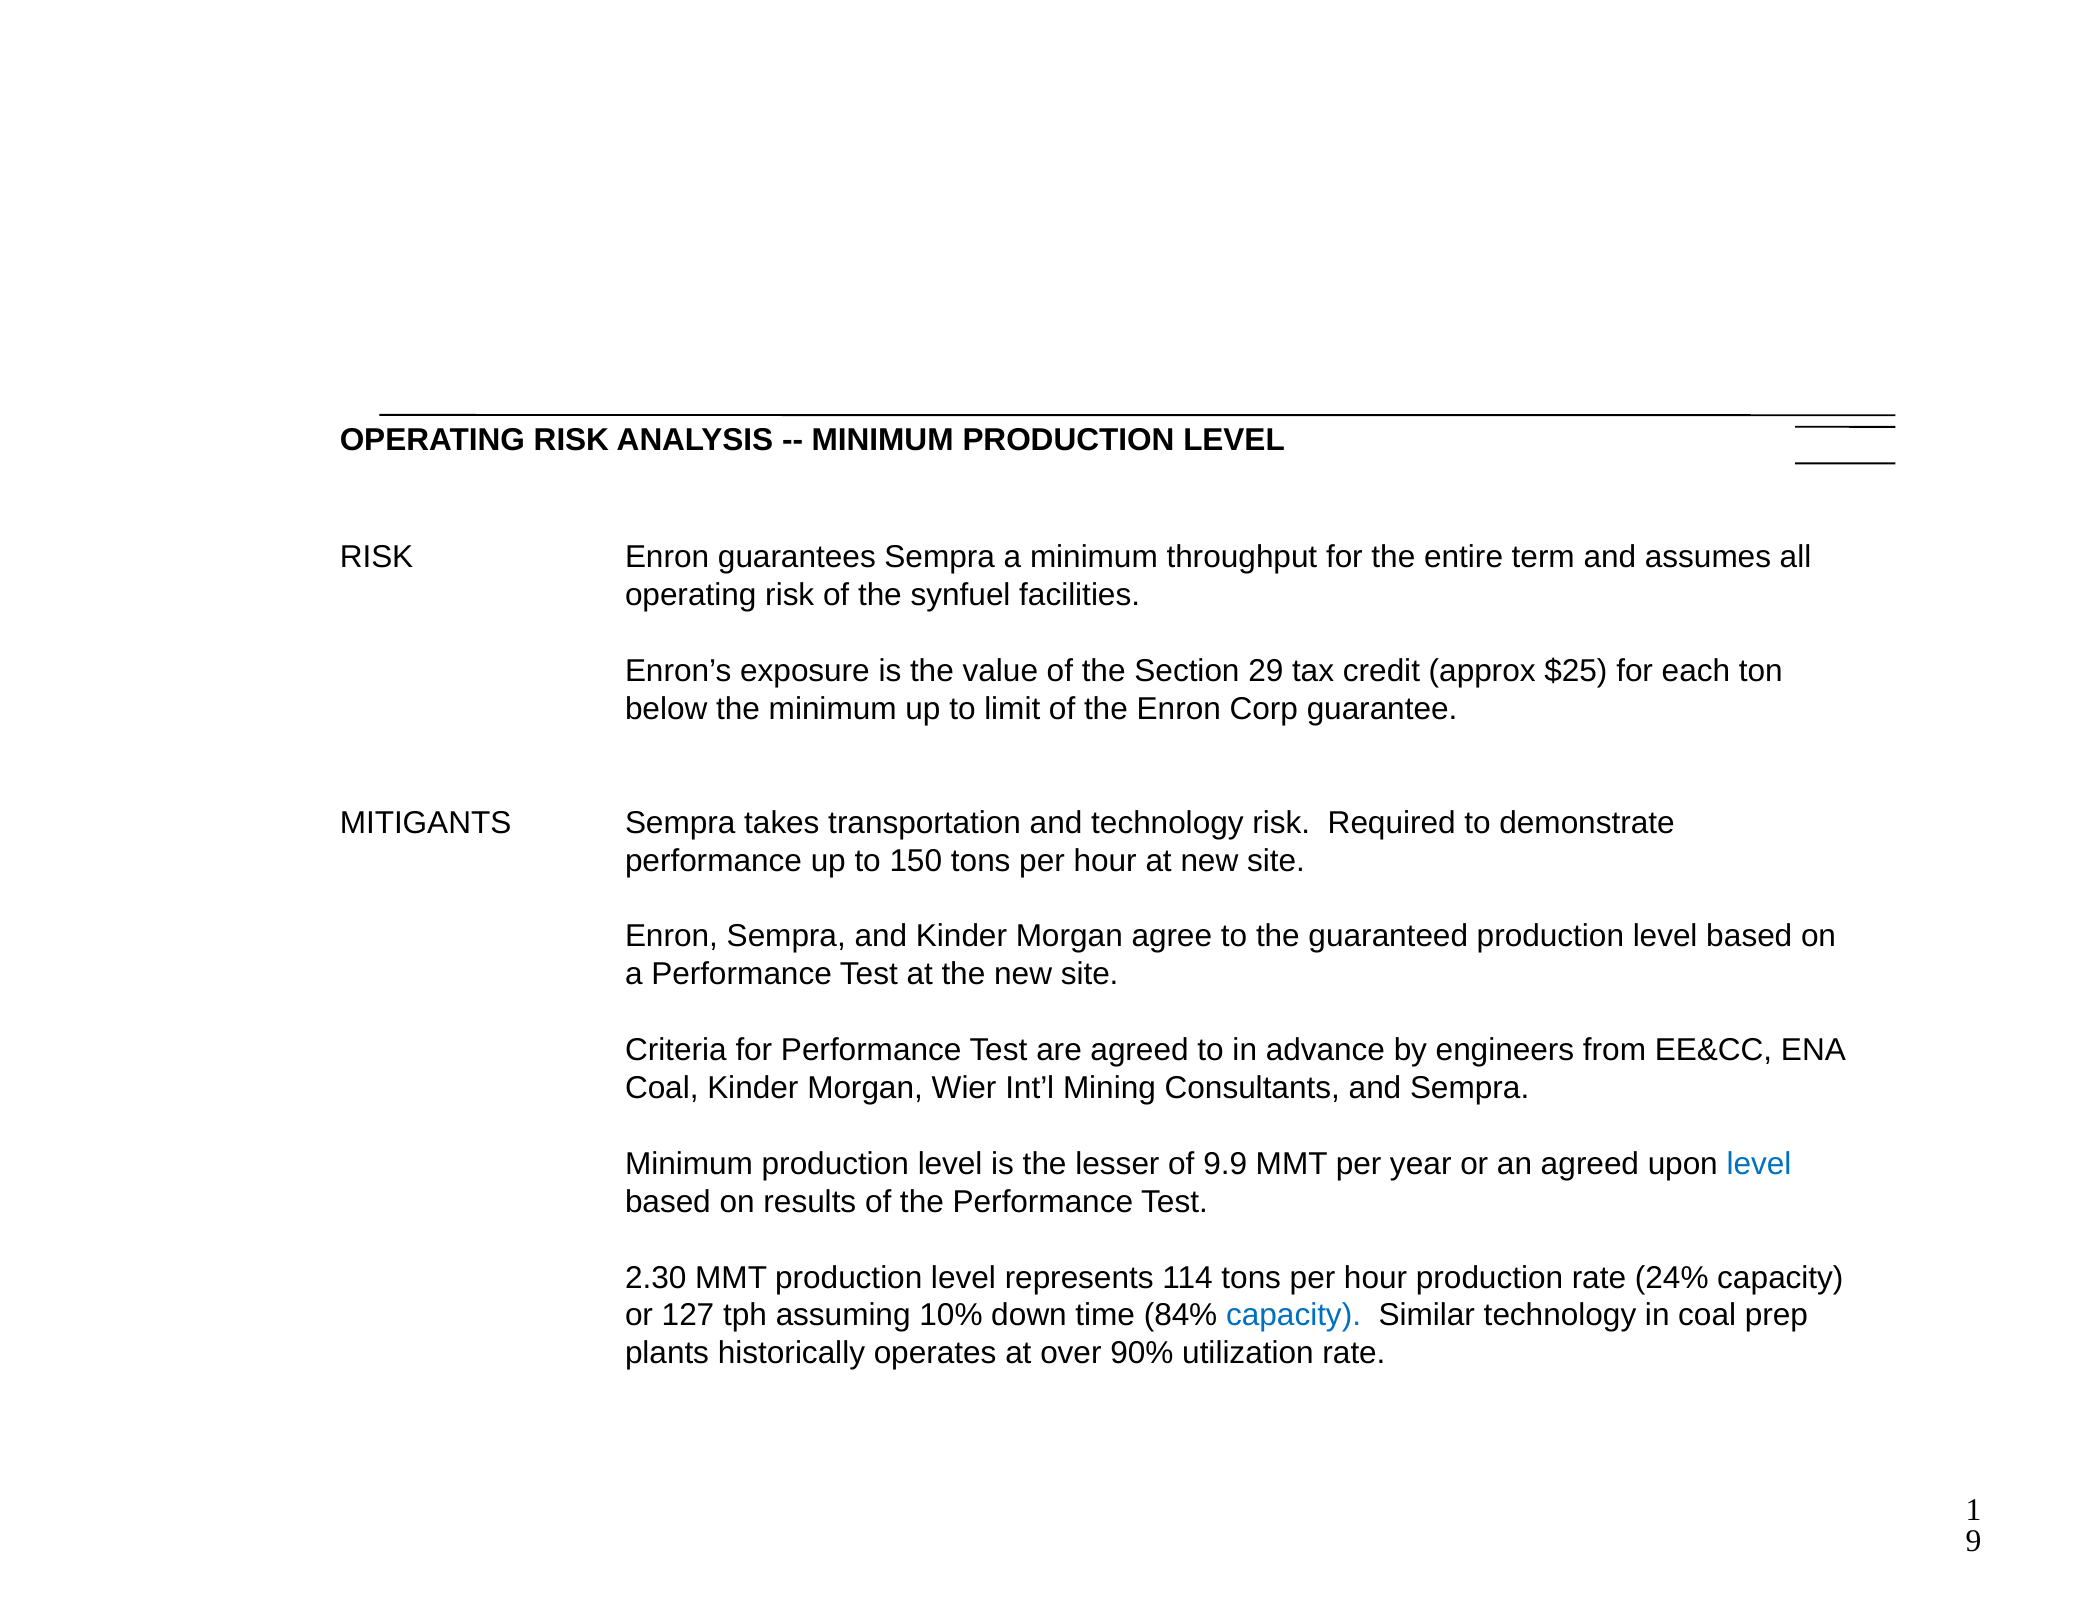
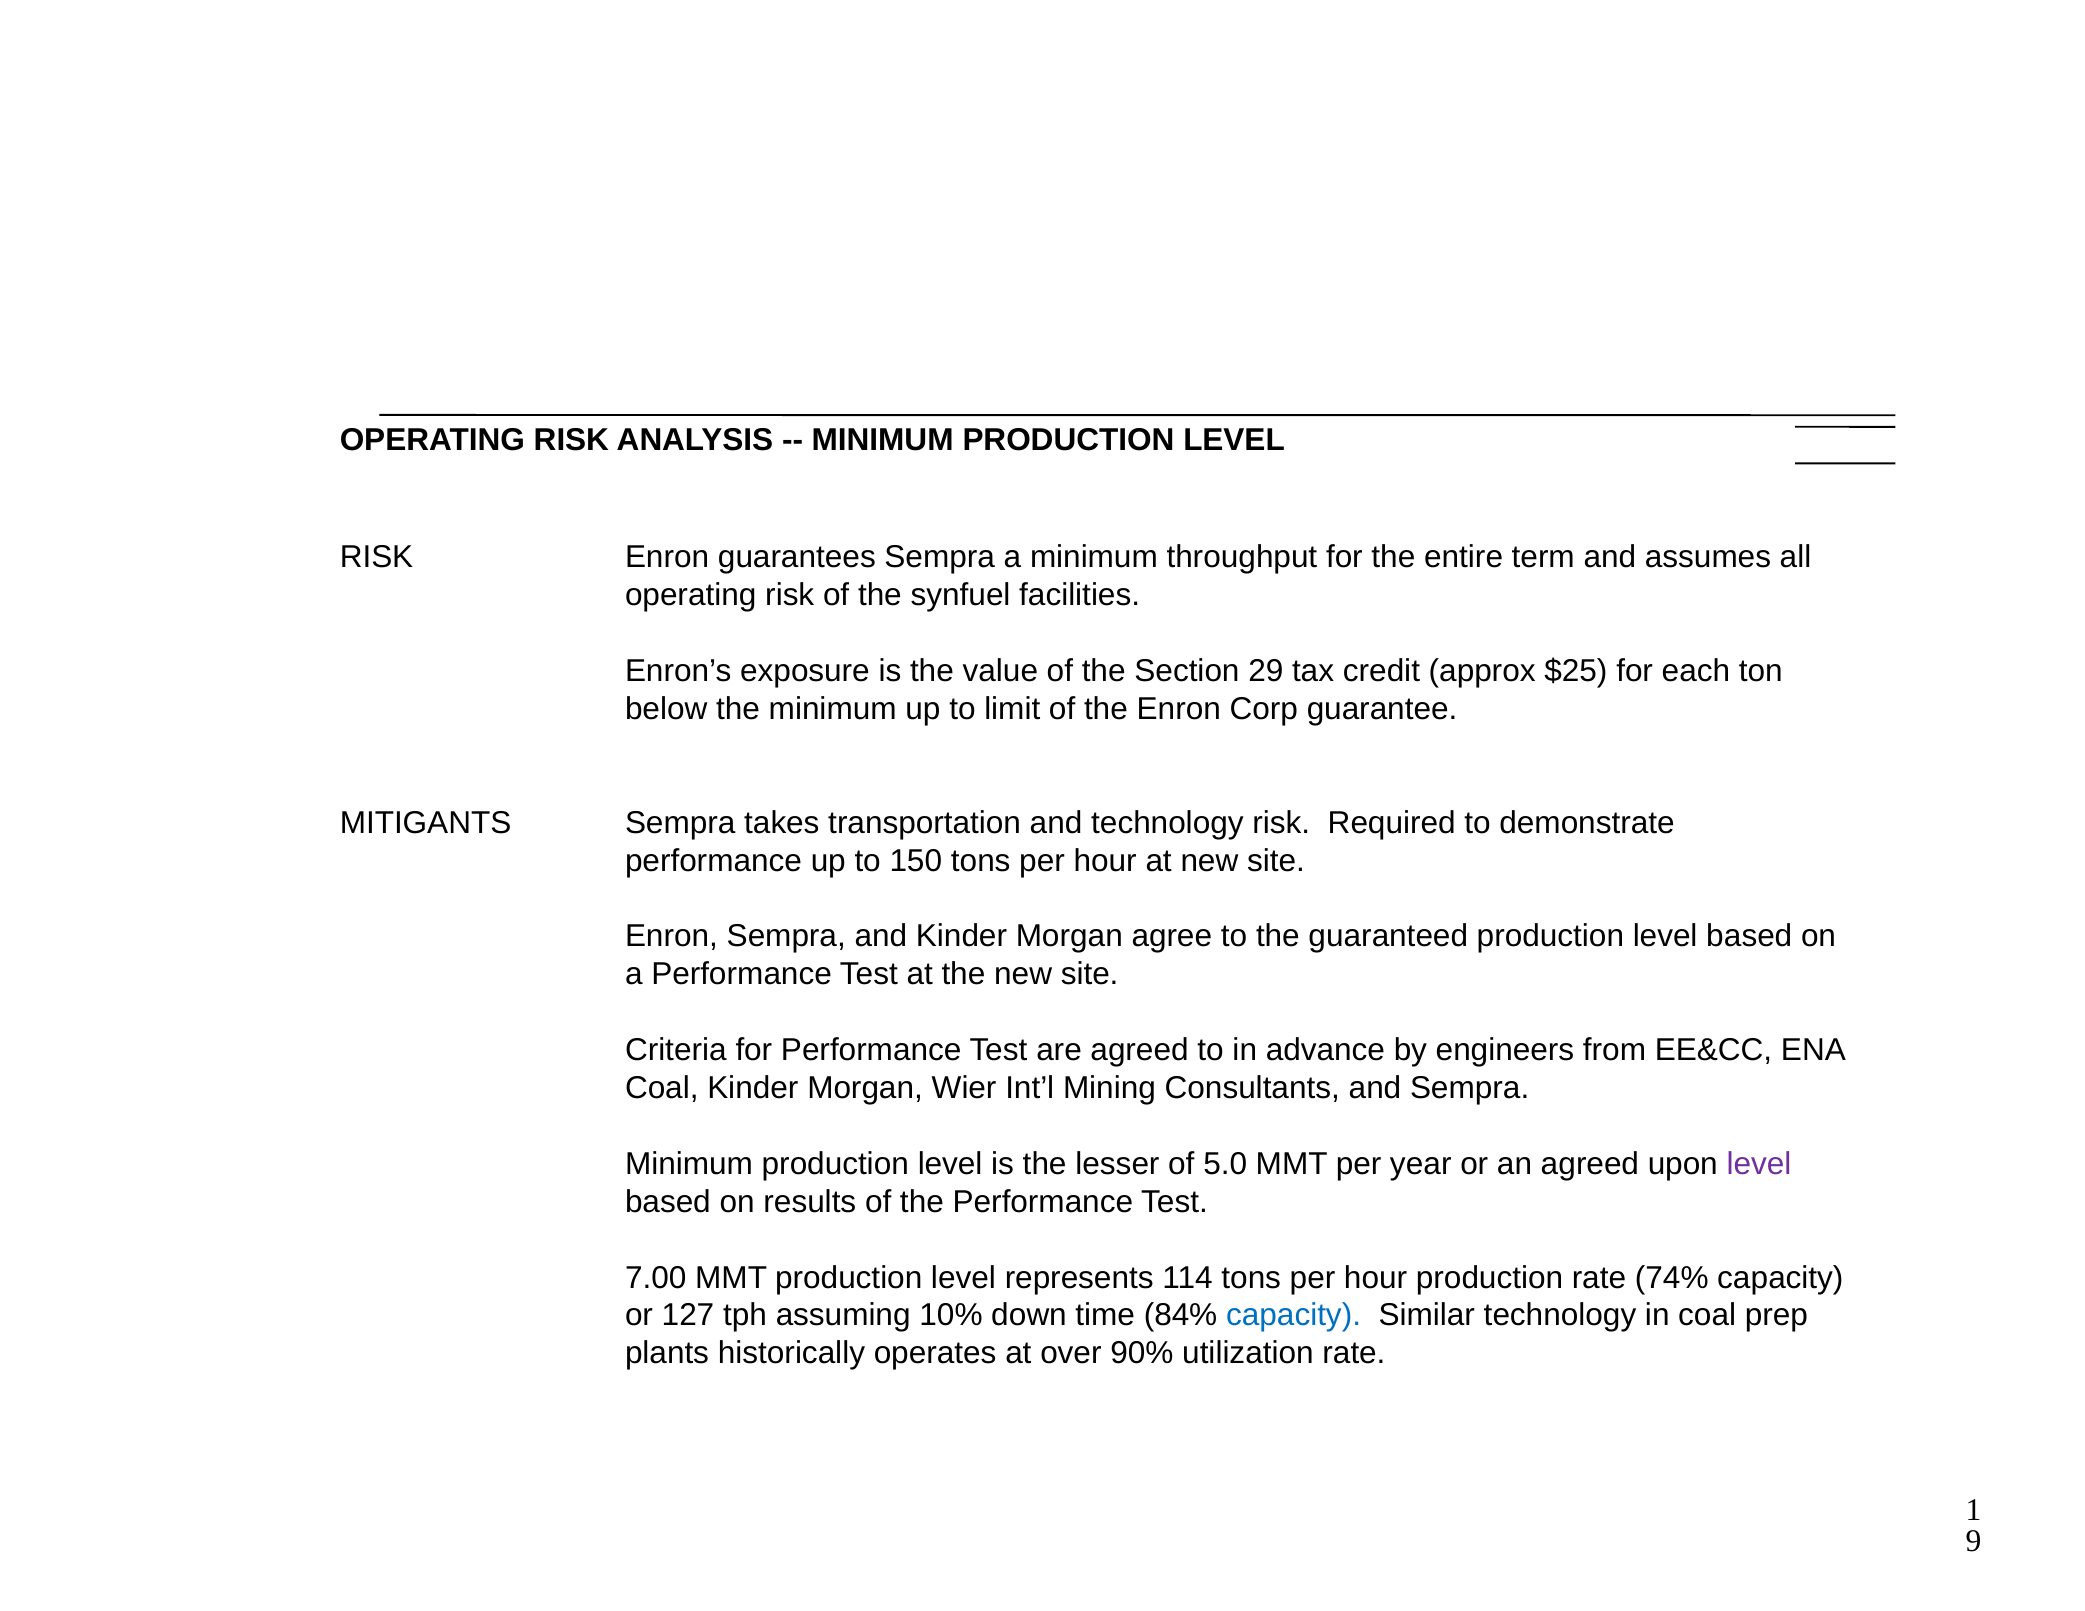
9.9: 9.9 -> 5.0 (1225, 1164)
level colour: blue -> purple (1759, 1164)
2.30: 2.30 -> 7.00 (656, 1278)
24%: 24% -> 74% (1672, 1278)
